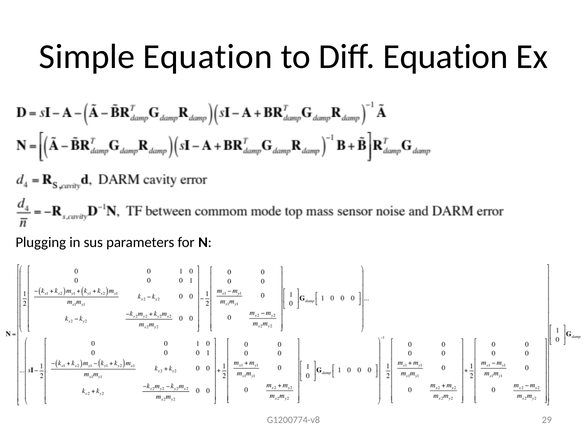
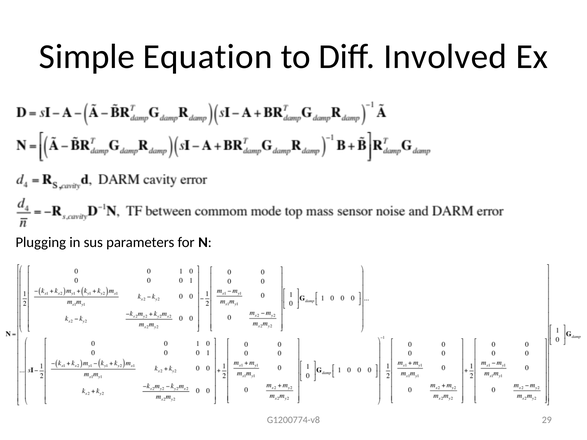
Diff Equation: Equation -> Involved (445, 57)
